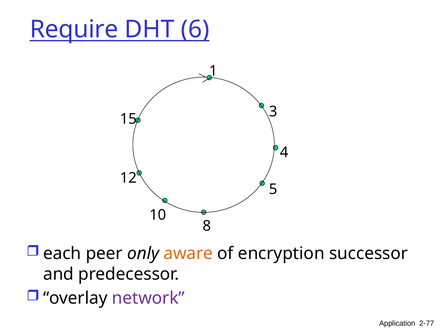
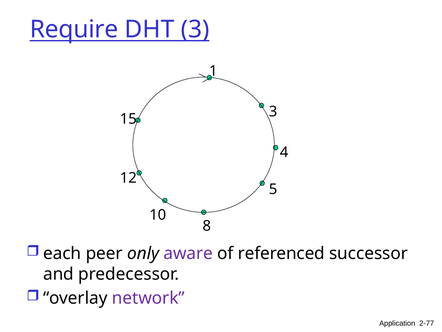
DHT 6: 6 -> 3 (195, 29)
aware colour: orange -> purple (188, 253)
encryption: encryption -> referenced (281, 253)
